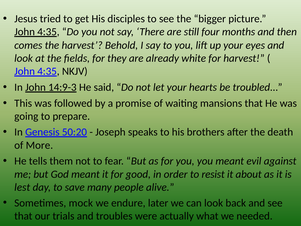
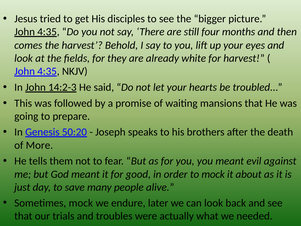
14:9-3: 14:9-3 -> 14:2-3 (62, 87)
to resist: resist -> mock (213, 174)
lest: lest -> just (22, 187)
